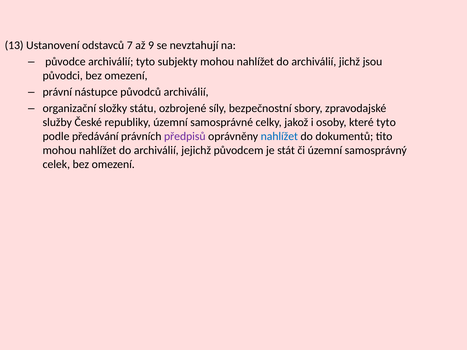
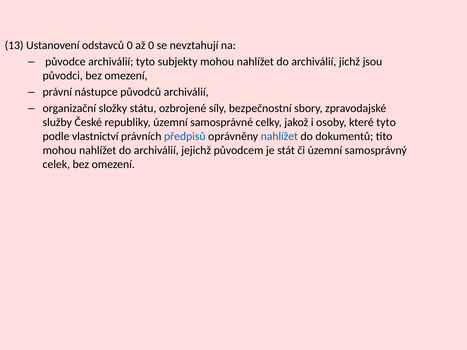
odstavců 7: 7 -> 0 (130, 46)
až 9: 9 -> 0 (151, 46)
předávání: předávání -> vlastnictví (95, 137)
předpisů colour: purple -> blue (185, 137)
